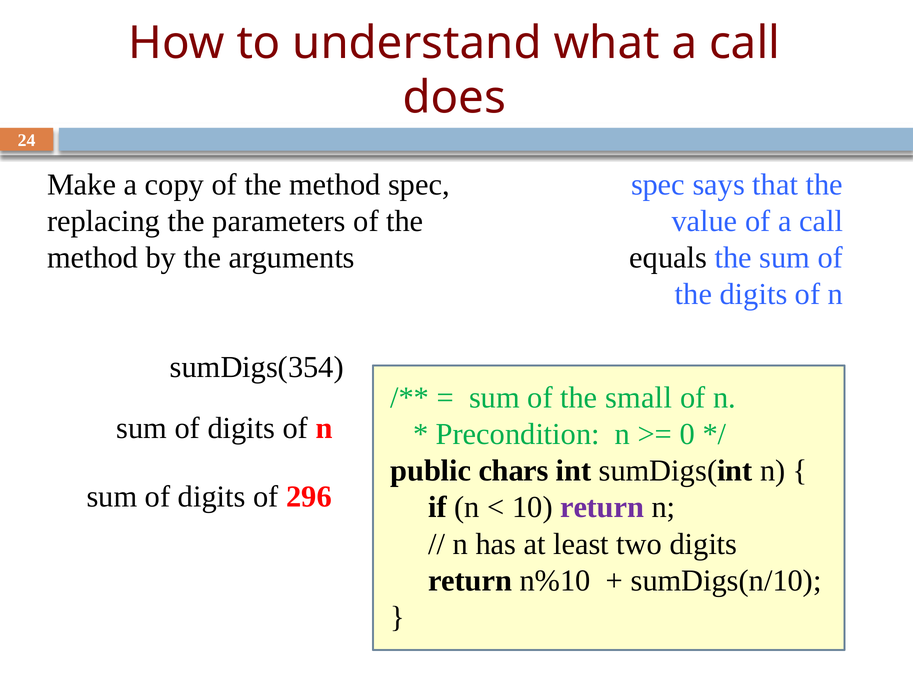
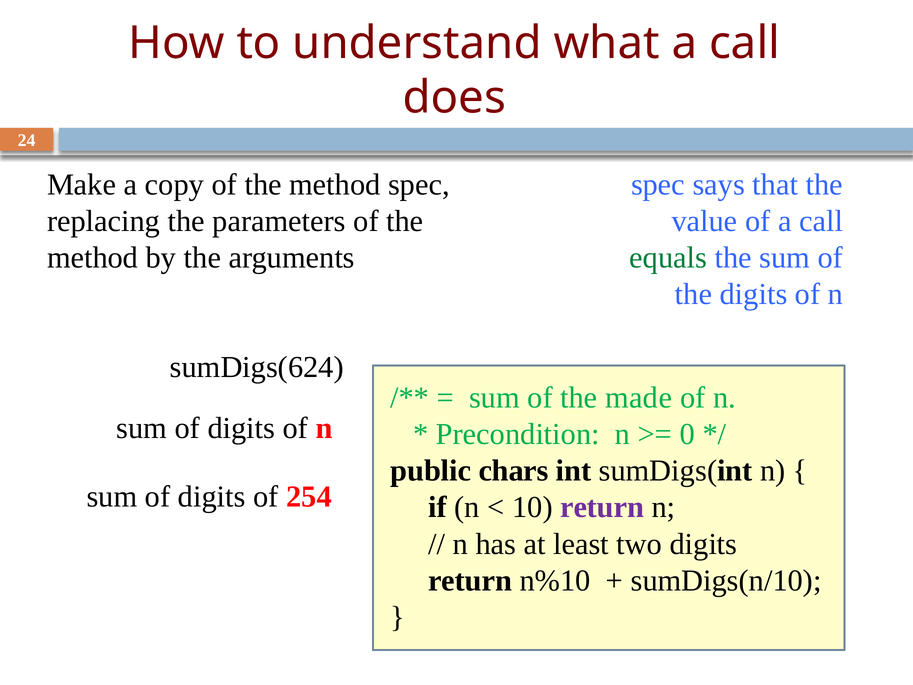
equals colour: black -> green (668, 258)
sumDigs(354: sumDigs(354 -> sumDigs(624 (257, 367)
small: small -> made (639, 398)
296: 296 -> 254 (309, 497)
